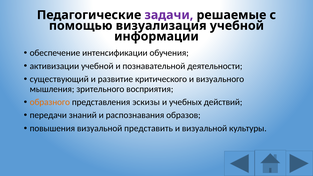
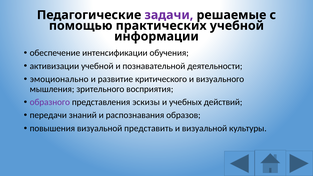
визуализация: визуализация -> практических (161, 26)
существующий: существующий -> эмоционально (59, 79)
образного colour: orange -> purple (50, 102)
